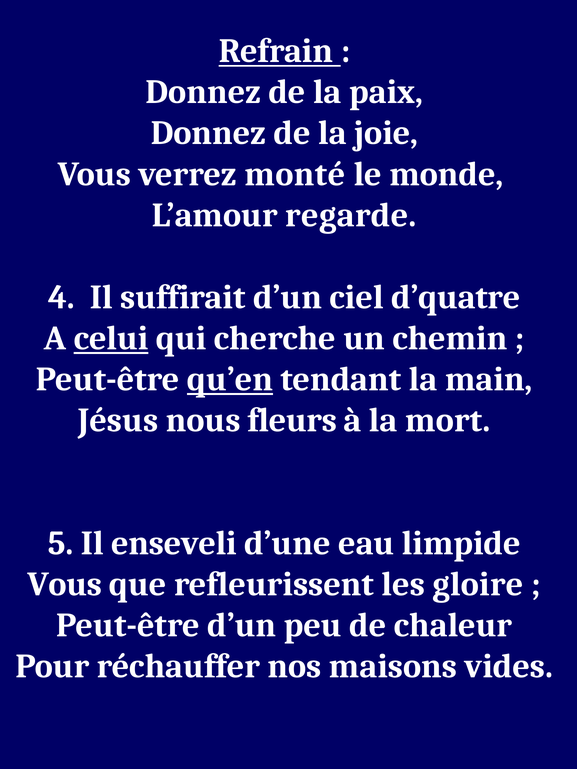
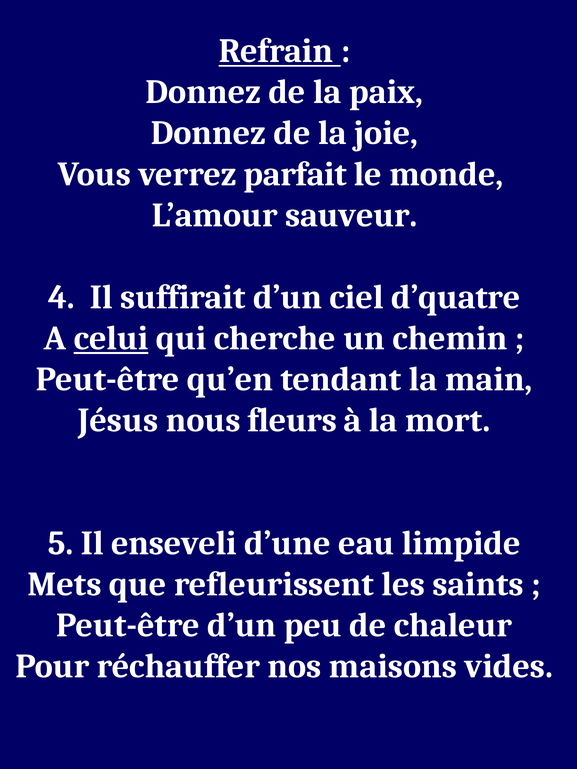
monté: monté -> parfait (295, 174)
regarde: regarde -> sauveur (351, 215)
qu’en underline: present -> none (230, 379)
Vous: Vous -> Mets (65, 585)
gloire: gloire -> saints (478, 585)
